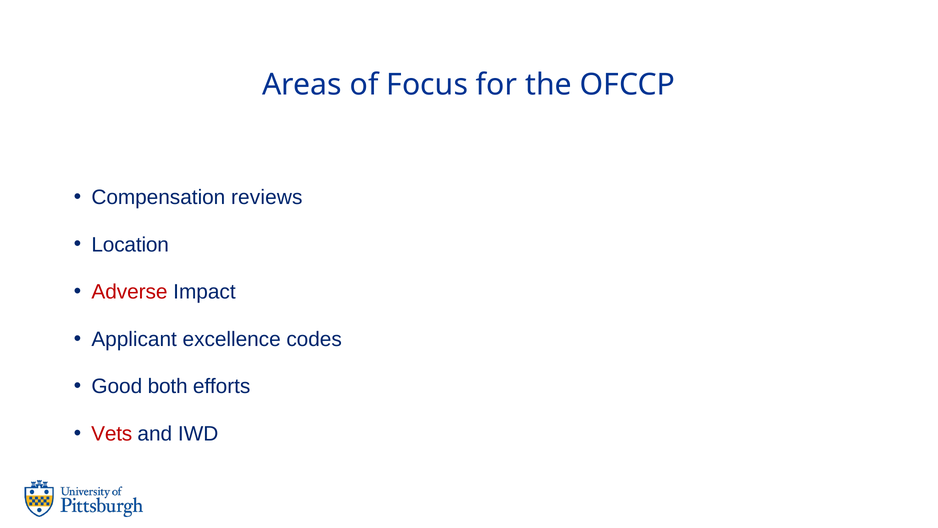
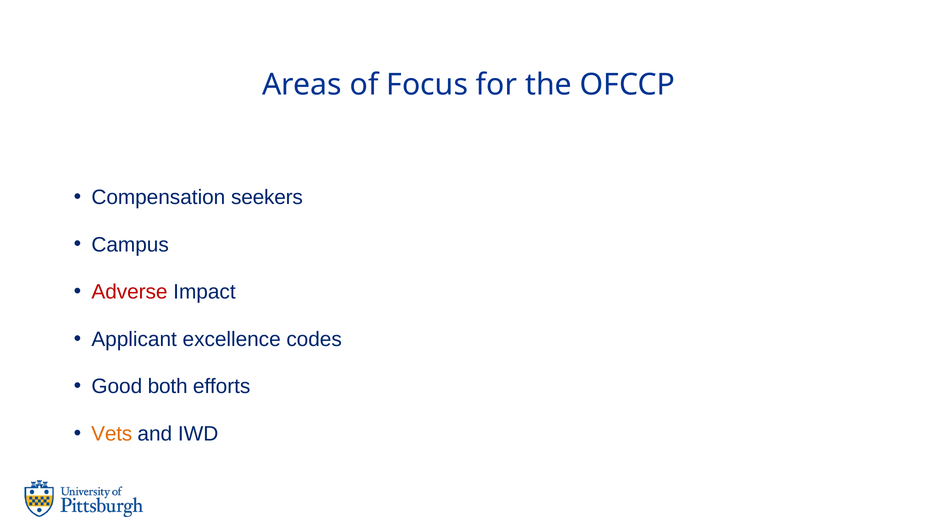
reviews: reviews -> seekers (267, 197)
Location: Location -> Campus (130, 245)
Vets colour: red -> orange (112, 434)
